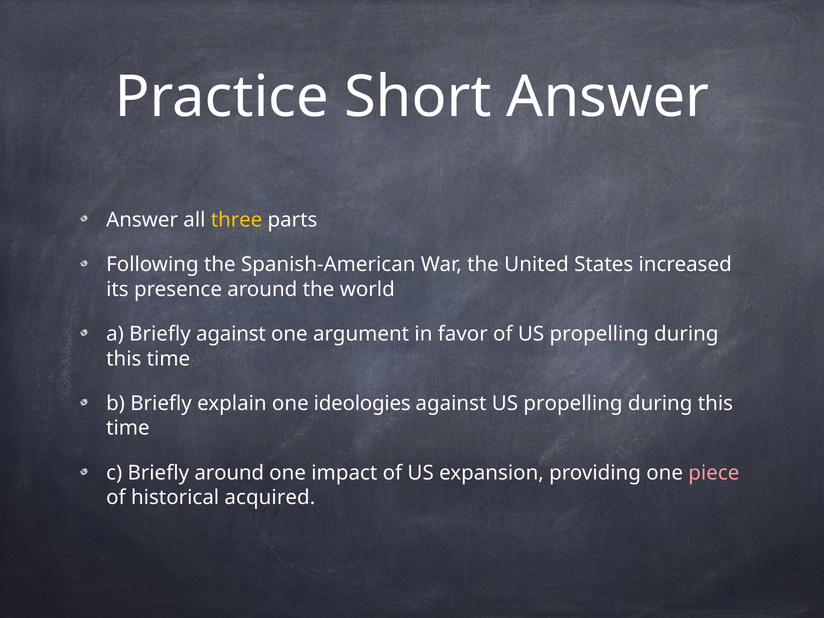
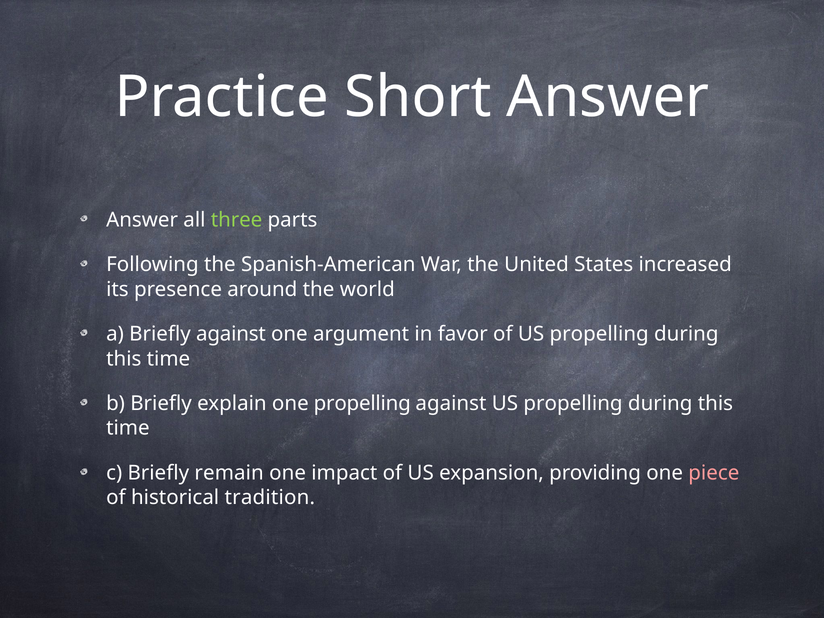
three colour: yellow -> light green (237, 220)
one ideologies: ideologies -> propelling (362, 404)
Briefly around: around -> remain (229, 473)
acquired: acquired -> tradition (270, 498)
